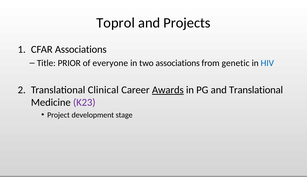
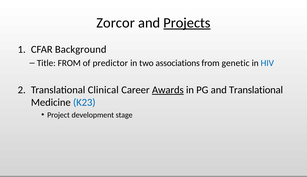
Toprol: Toprol -> Zorcor (116, 23)
Projects underline: none -> present (187, 23)
CFAR Associations: Associations -> Background (81, 50)
Title PRIOR: PRIOR -> FROM (69, 63)
everyone: everyone -> predictor (110, 63)
K23 colour: purple -> blue (84, 103)
